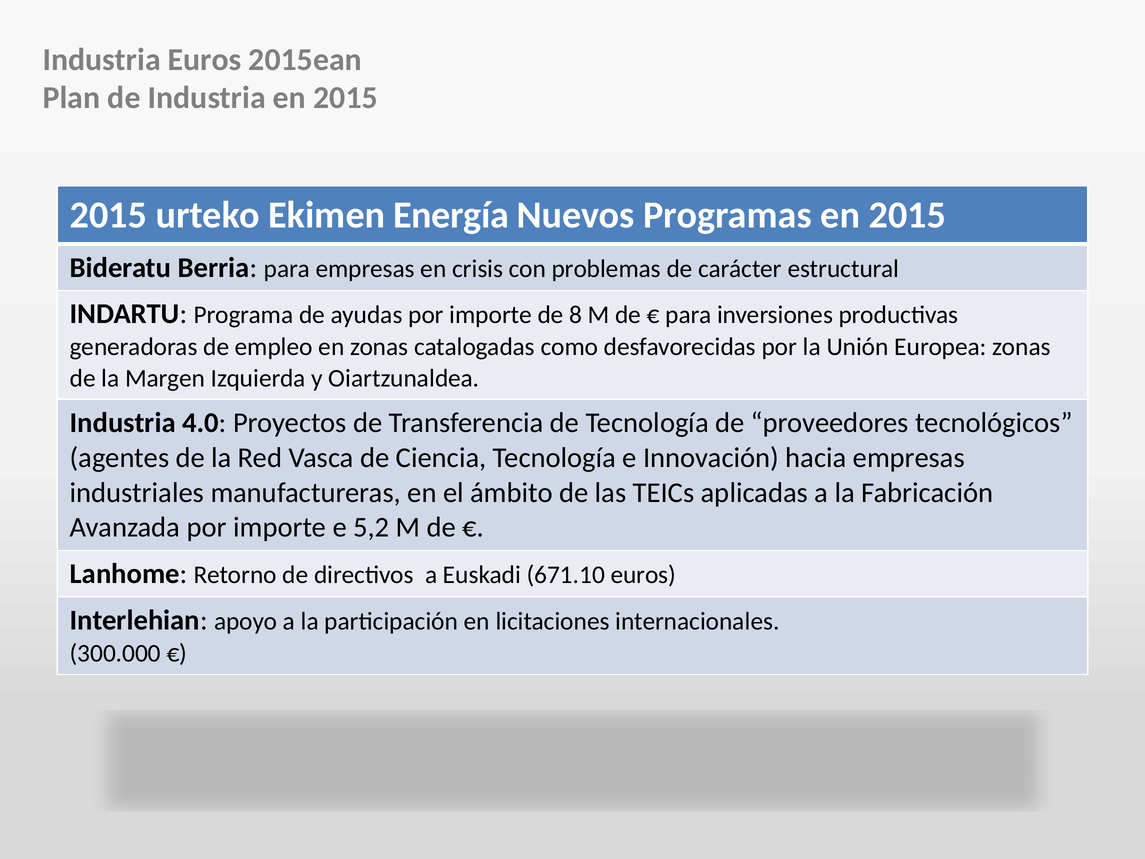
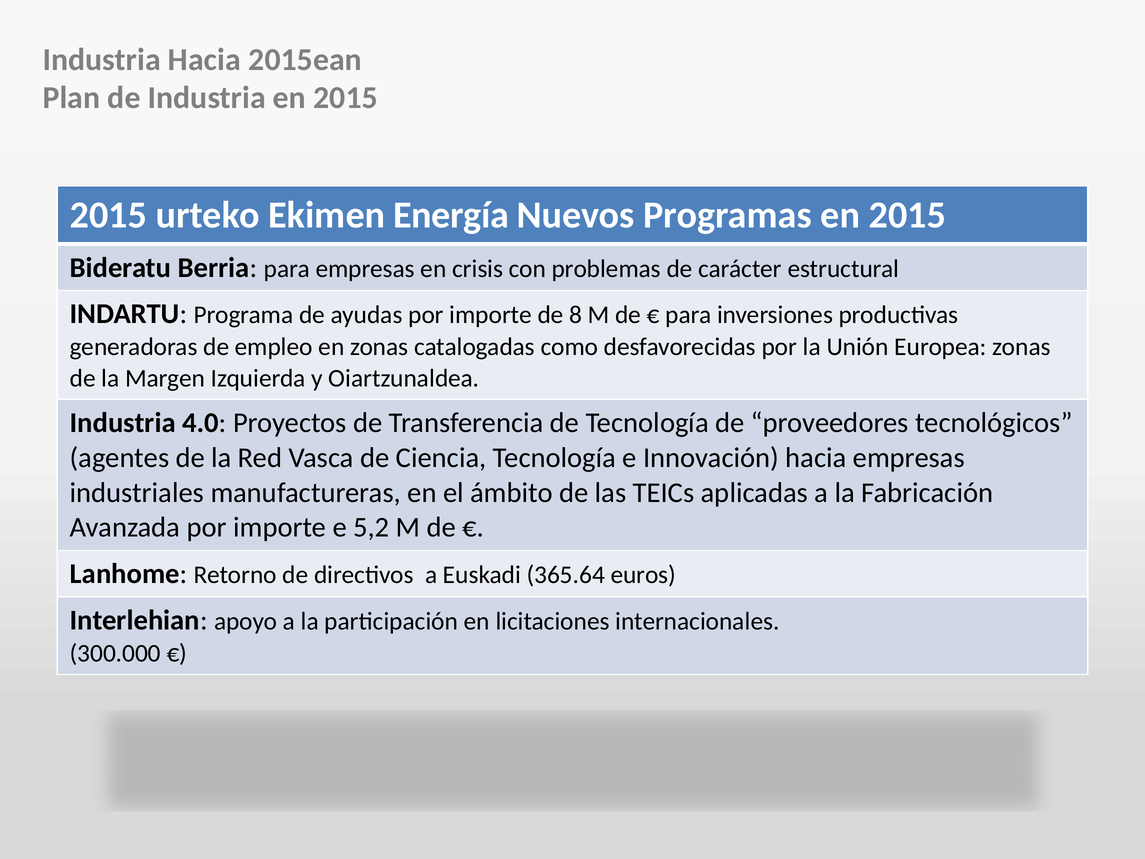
Industria Euros: Euros -> Hacia (204, 60)
671.10: 671.10 -> 365.64 (566, 575)
